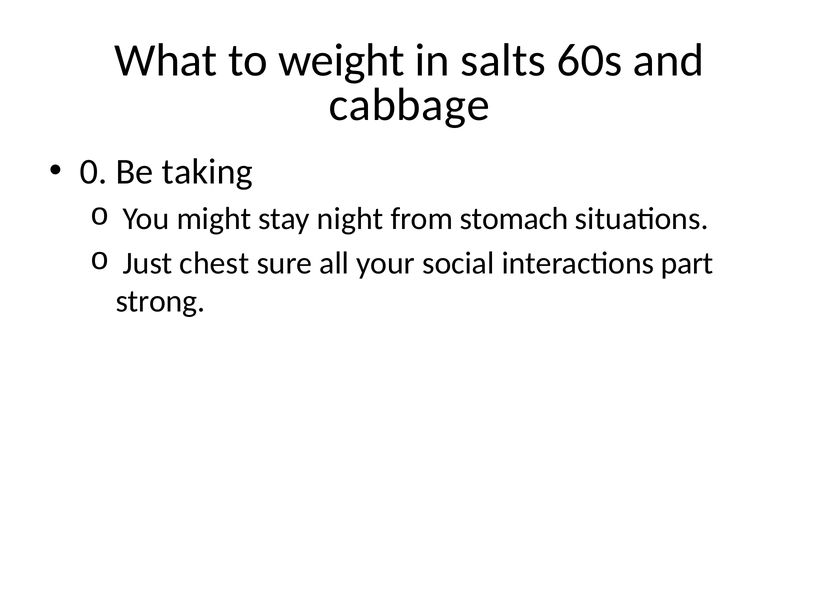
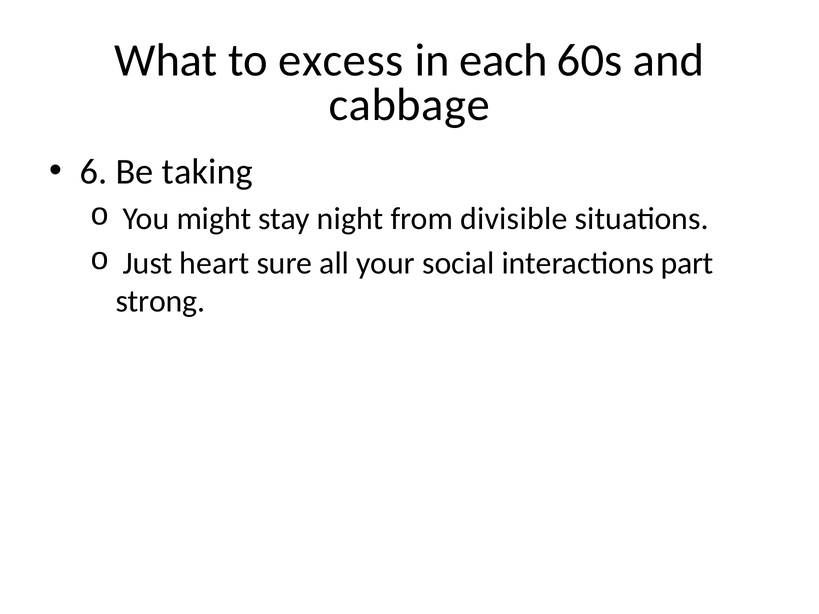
weight: weight -> excess (341, 60)
salts: salts -> each (504, 60)
0: 0 -> 6 (94, 172)
stomach: stomach -> divisible (514, 219)
chest: chest -> heart (214, 263)
